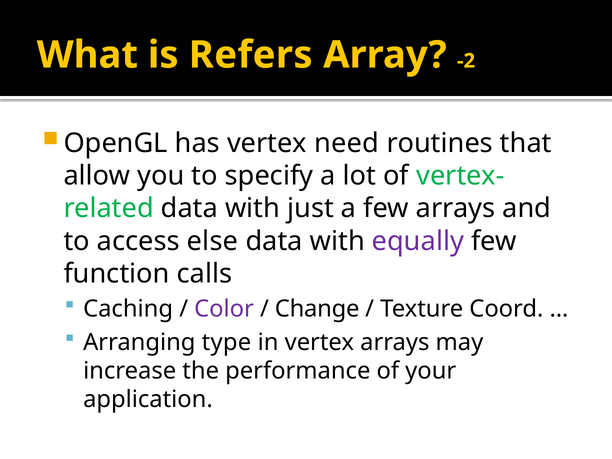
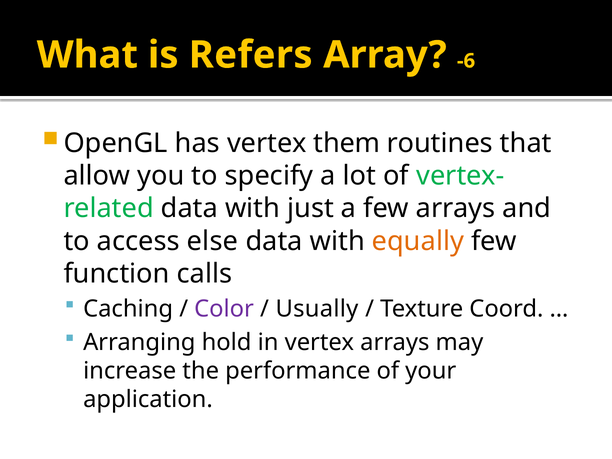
-2: -2 -> -6 (466, 61)
need: need -> them (347, 143)
equally colour: purple -> orange (418, 241)
Change: Change -> Usually (317, 309)
type: type -> hold (227, 342)
